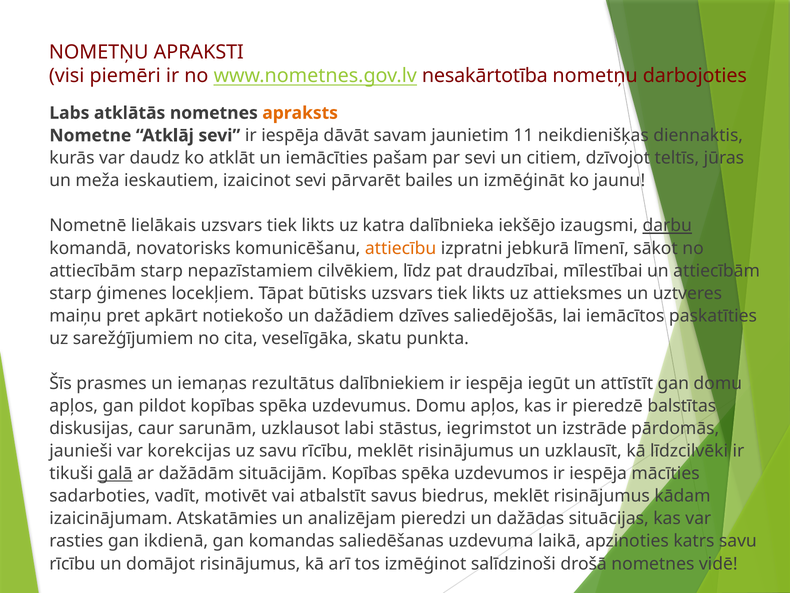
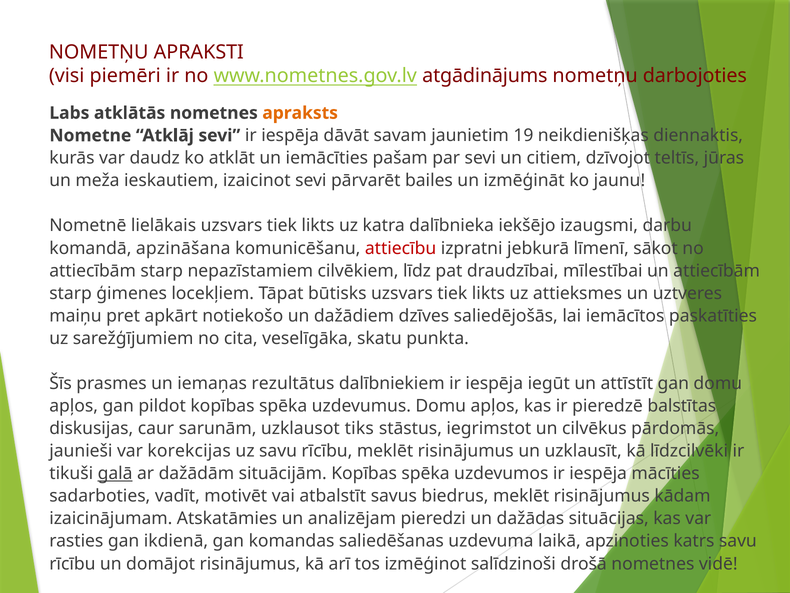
nesakārtotība: nesakārtotība -> atgādinājums (485, 76)
11: 11 -> 19 (523, 135)
darbu underline: present -> none (667, 225)
novatorisks: novatorisks -> apzināšana (183, 248)
attiecību colour: orange -> red (401, 248)
labi: labi -> tiks (359, 428)
izstrāde: izstrāde -> cilvēkus (594, 428)
